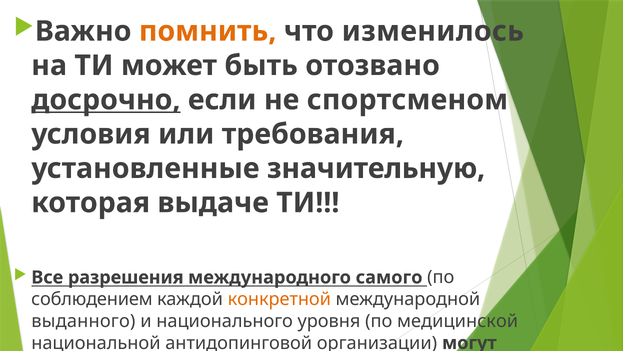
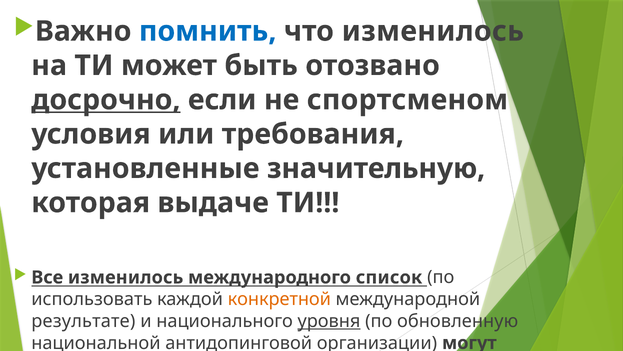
помнить colour: orange -> blue (208, 31)
Все разрешения: разрешения -> изменилось (126, 277)
самого: самого -> список (389, 277)
соблюдением: соблюдением -> использовать (92, 299)
выданного: выданного -> результате (83, 321)
уровня underline: none -> present (329, 321)
медицинской: медицинской -> обновленную (458, 321)
